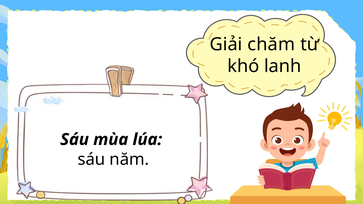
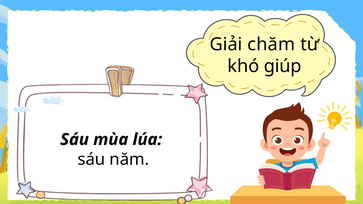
lanh: lanh -> giúp (283, 66)
